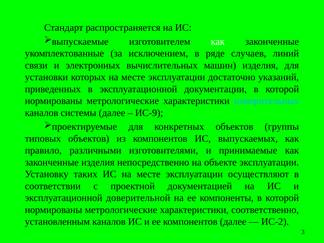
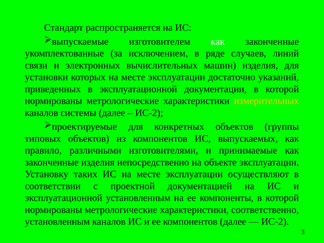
измерительных colour: light blue -> yellow (266, 101)
ИС-9: ИС-9 -> ИС-2 (149, 113)
эксплуатационной доверительной: доверительной -> установленным (138, 198)
